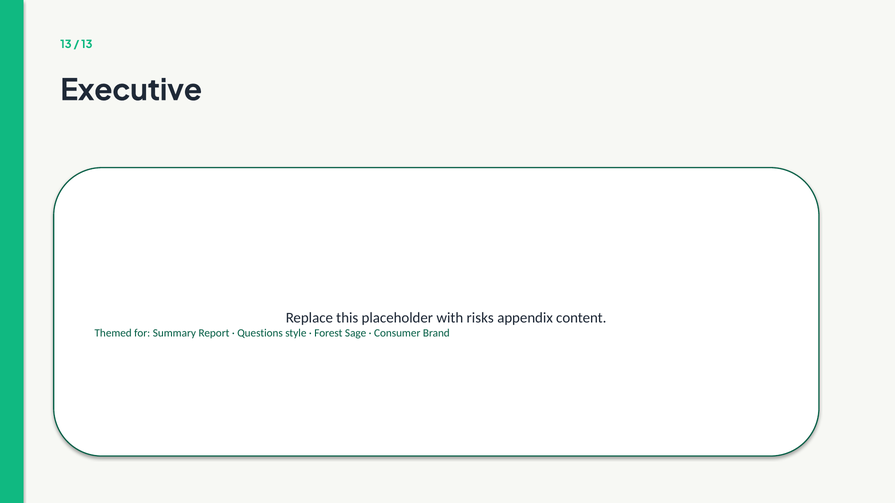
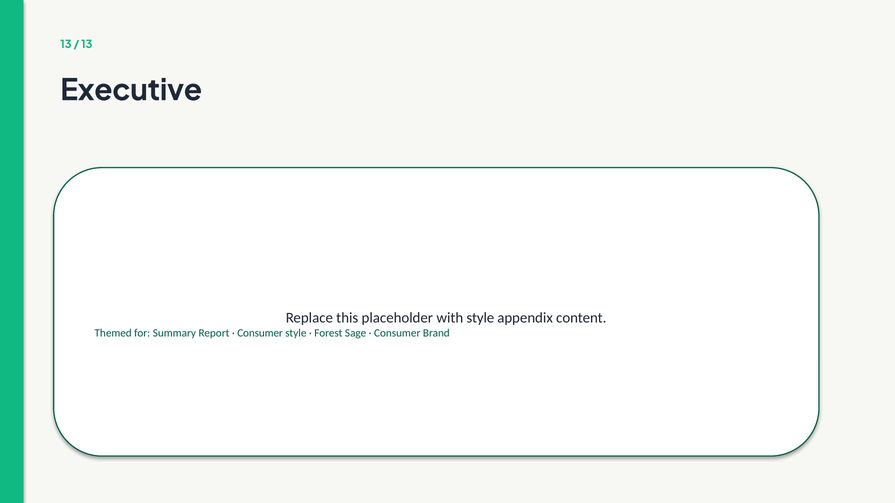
with risks: risks -> style (480, 318)
Questions: Questions -> Consumer (260, 334)
